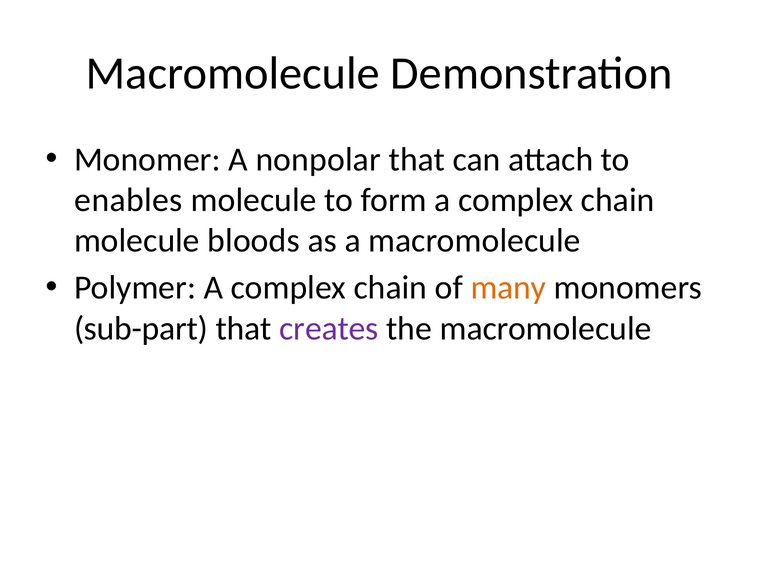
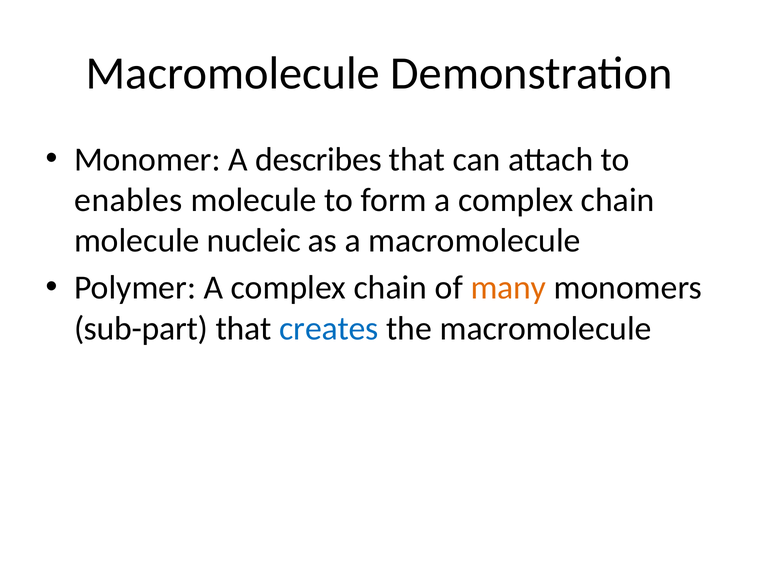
nonpolar: nonpolar -> describes (319, 159)
bloods: bloods -> nucleic (254, 240)
creates colour: purple -> blue (329, 328)
